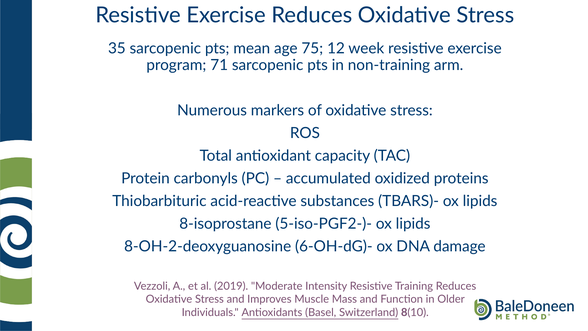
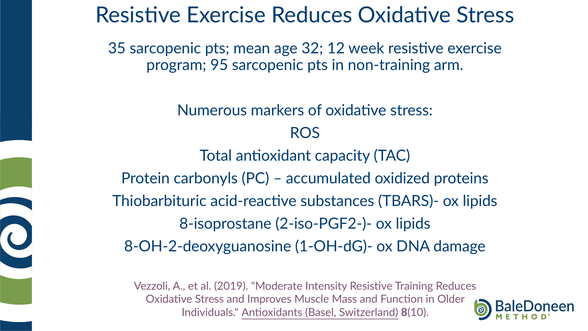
75: 75 -> 32 (312, 48)
71: 71 -> 95 (219, 65)
5-iso-PGF2-)-: 5-iso-PGF2-)- -> 2-iso-PGF2-)- (324, 224)
6-OH-dG)-: 6-OH-dG)- -> 1-OH-dG)- (334, 246)
